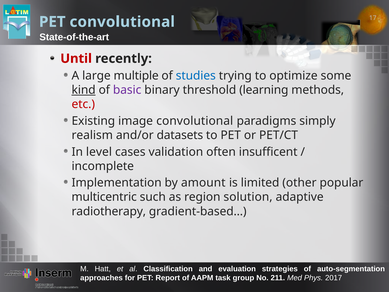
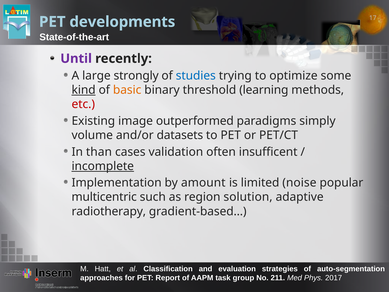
PET convolutional: convolutional -> developments (122, 22)
Until colour: red -> purple (76, 59)
multiple: multiple -> strongly (136, 76)
basic colour: purple -> orange (127, 90)
image convolutional: convolutional -> outperformed (195, 121)
realism: realism -> volume (92, 135)
level: level -> than (99, 152)
incomplete underline: none -> present (103, 166)
other: other -> noise (299, 183)
